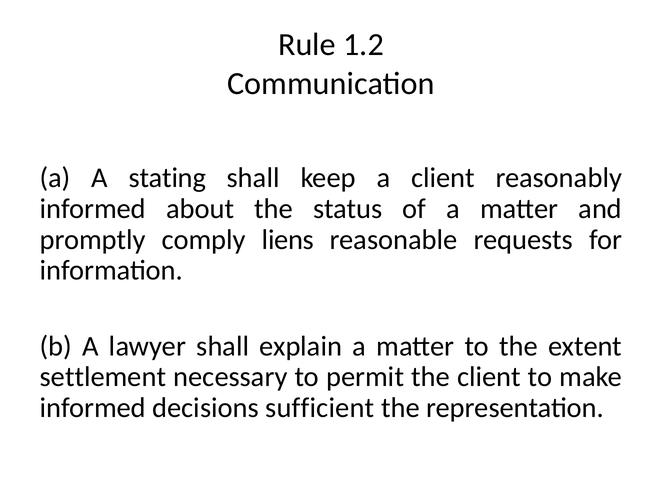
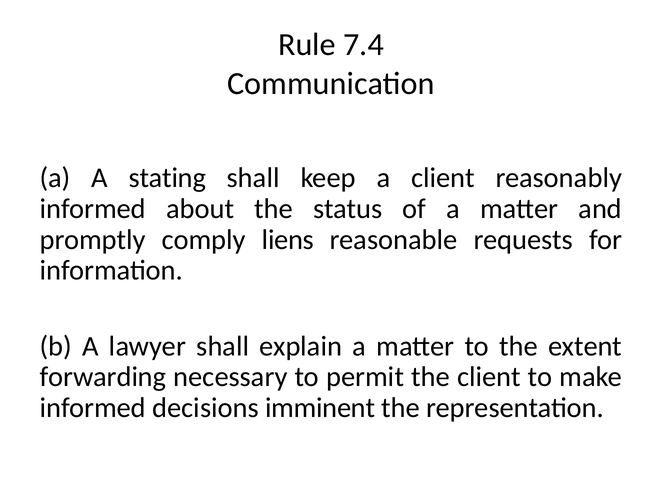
1.2: 1.2 -> 7.4 (363, 45)
settlement: settlement -> forwarding (103, 377)
sufficient: sufficient -> imminent (320, 407)
